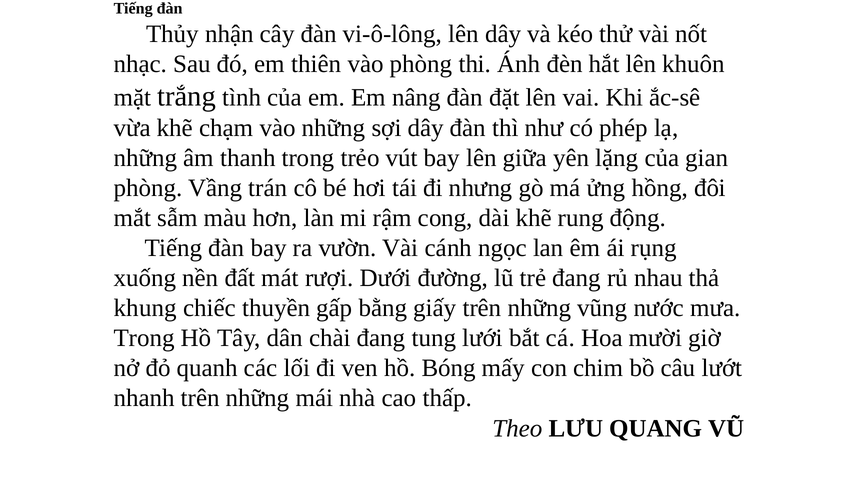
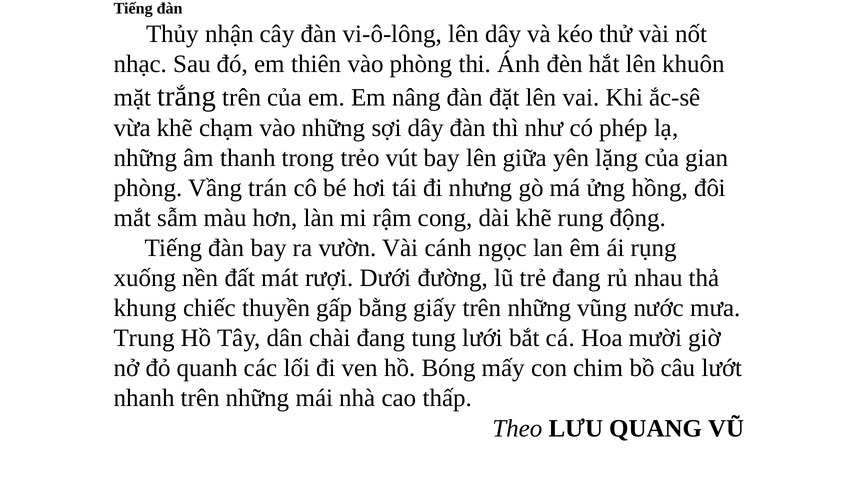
trắng tình: tình -> trên (242, 98)
Trong: Trong -> Trung (144, 339)
